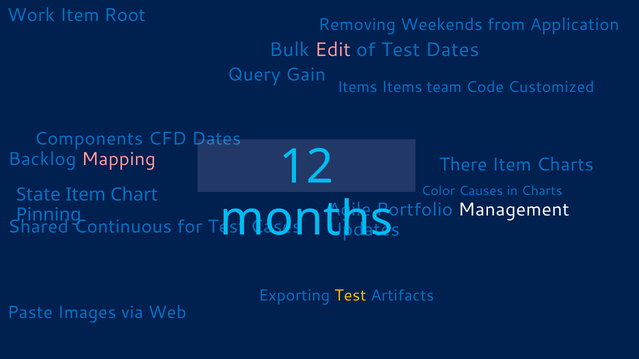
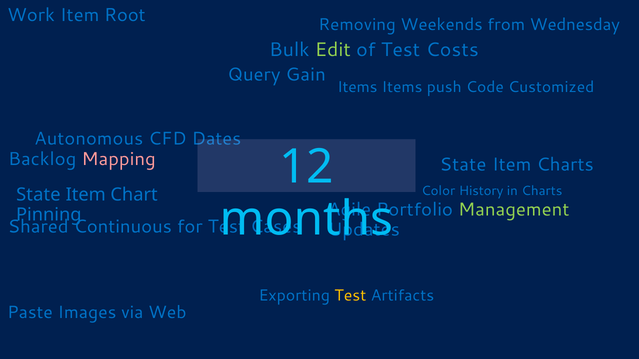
Application: Application -> Wednesday (575, 25)
Edit colour: pink -> light green (333, 50)
Test Dates: Dates -> Costs (452, 50)
team: team -> push (444, 87)
Components: Components -> Autonomous (89, 139)
There: There -> State (463, 165)
Causes: Causes -> History (481, 191)
Management colour: white -> light green (514, 210)
